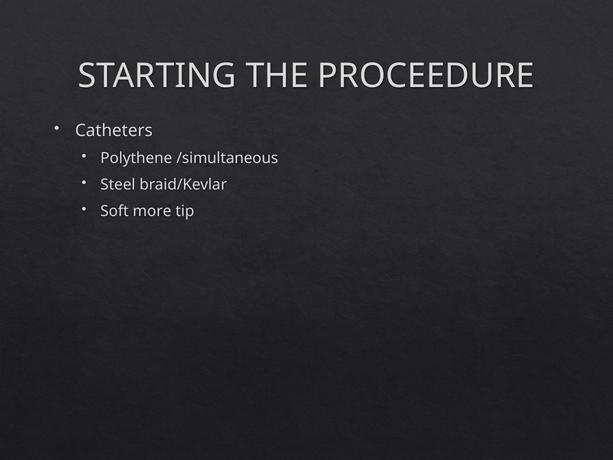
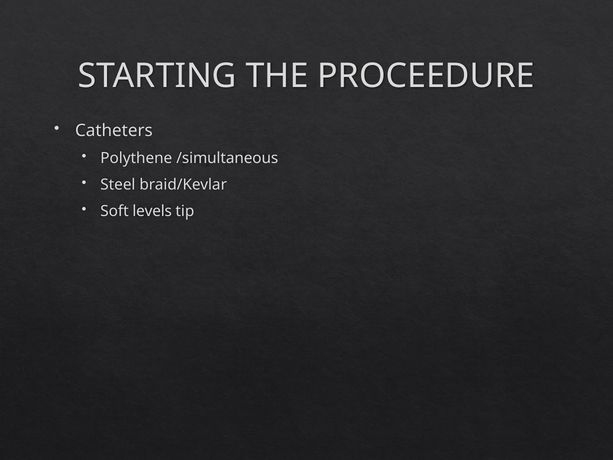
more: more -> levels (152, 211)
